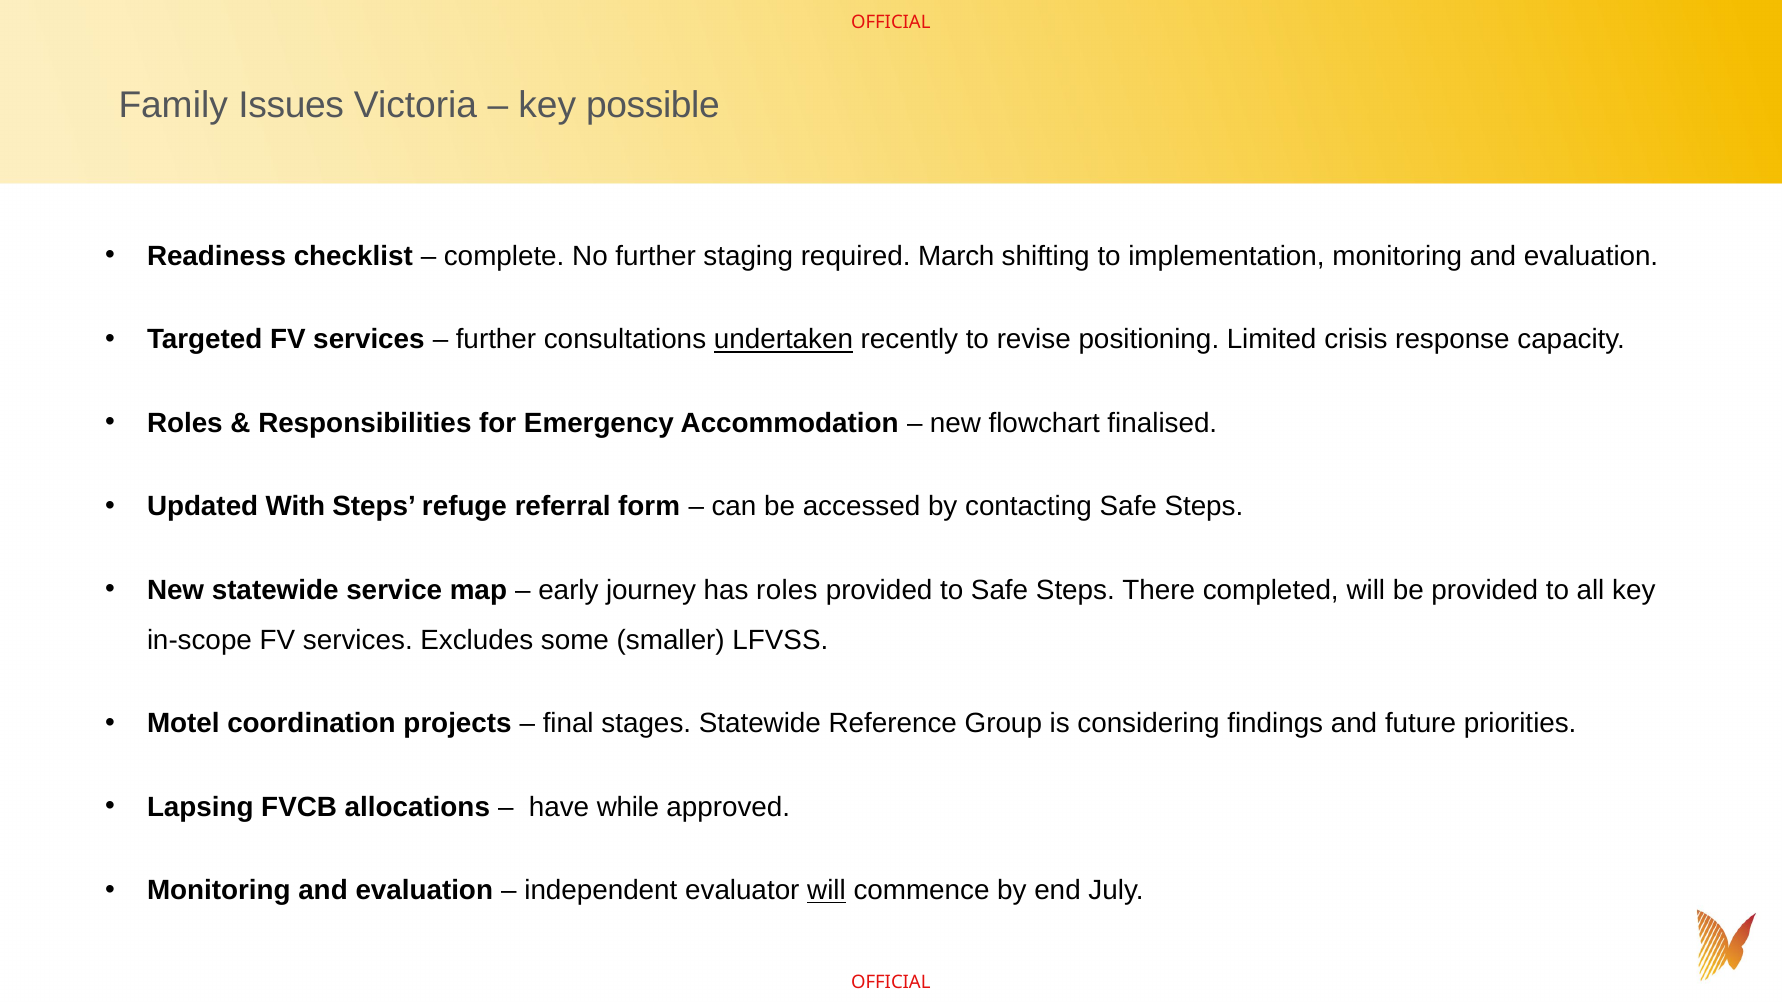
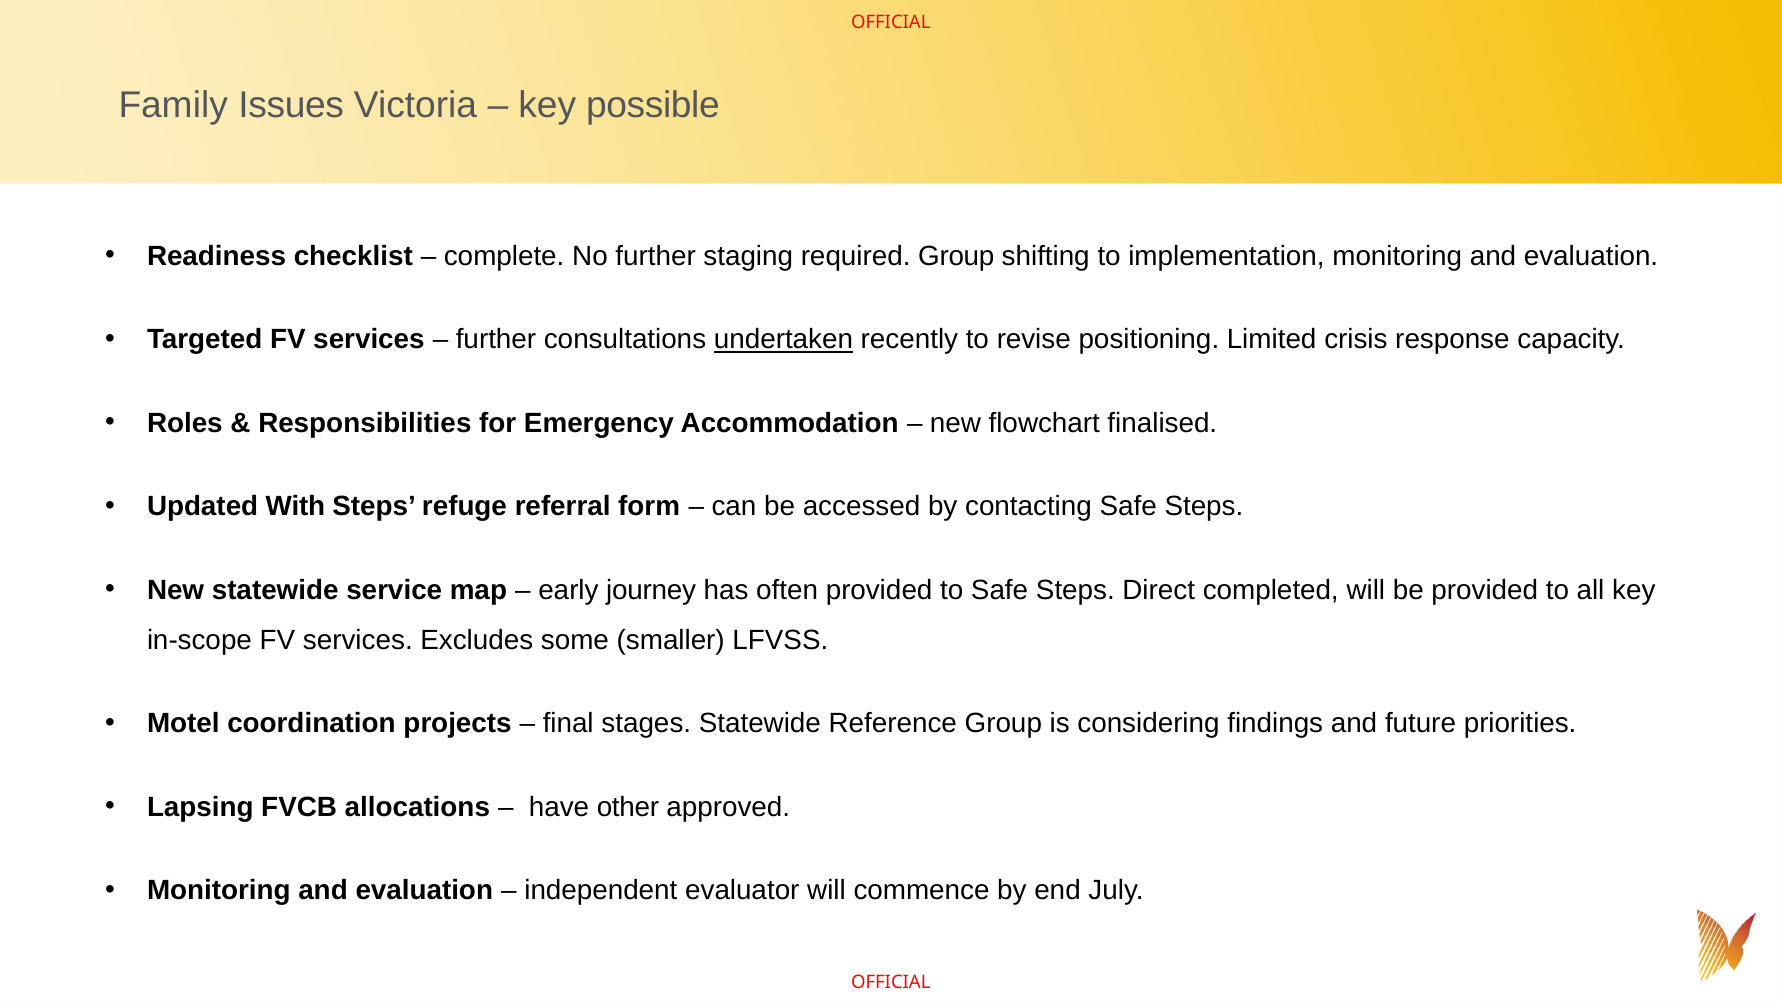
required March: March -> Group (956, 256)
has roles: roles -> often (787, 590)
There: There -> Direct (1159, 590)
while: while -> other (628, 807)
will underline: present -> none (826, 891)
